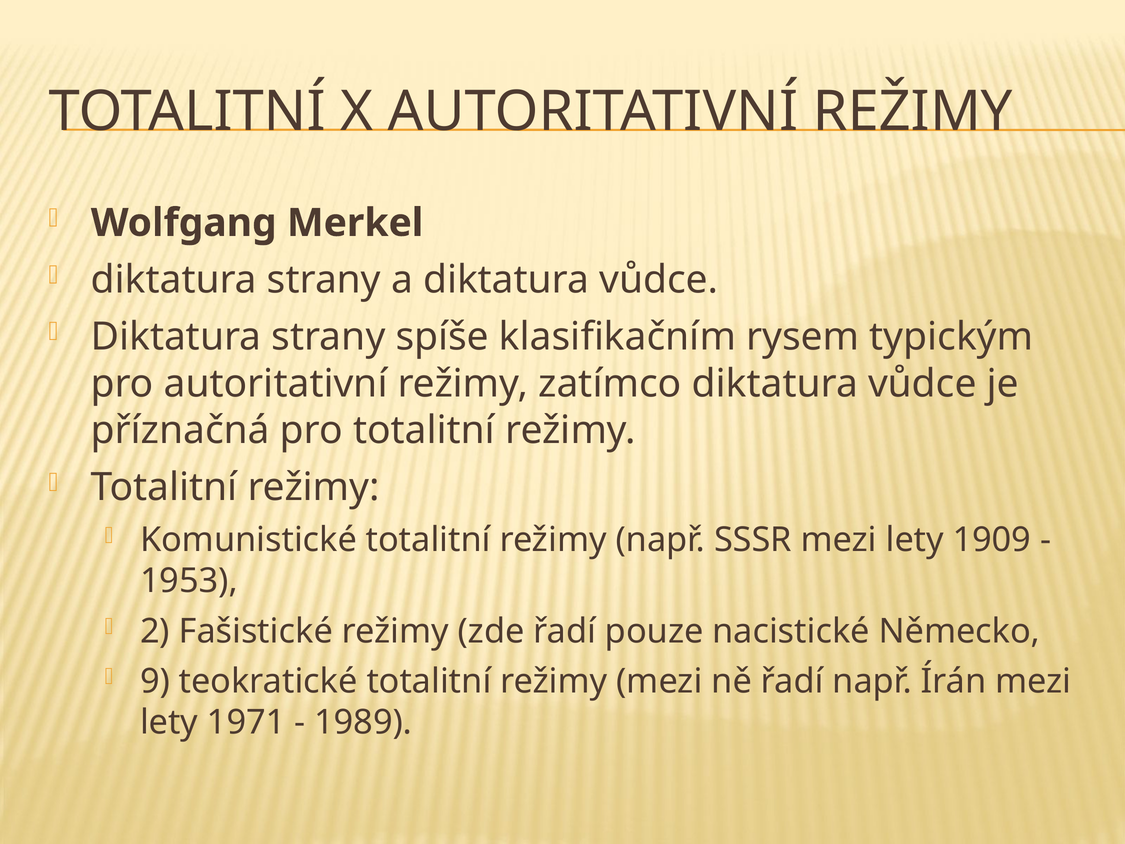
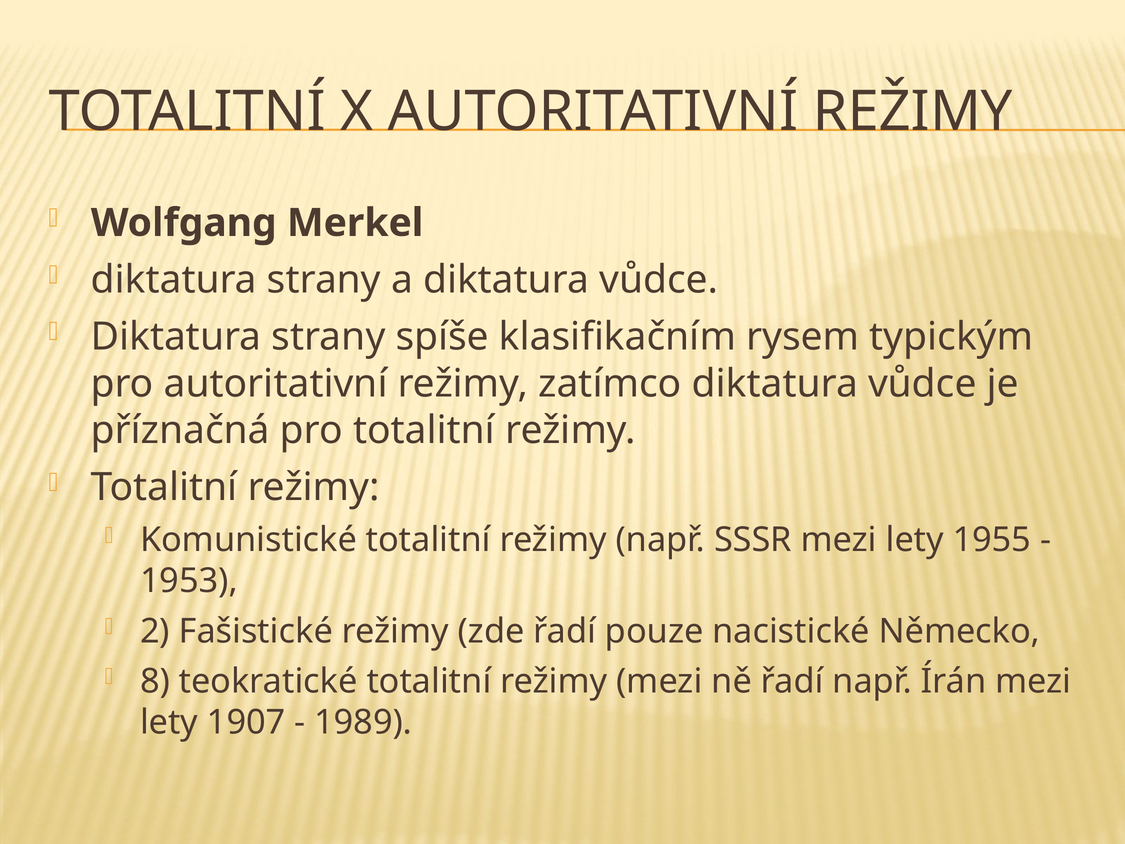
1909: 1909 -> 1955 (992, 540)
9: 9 -> 8 (155, 681)
1971: 1971 -> 1907 (246, 722)
